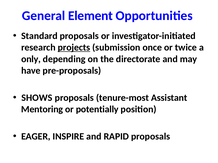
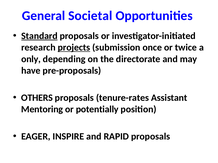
Element: Element -> Societal (90, 16)
Standard underline: none -> present (39, 36)
SHOWS: SHOWS -> OTHERS (37, 98)
tenure-most: tenure-most -> tenure-rates (122, 98)
